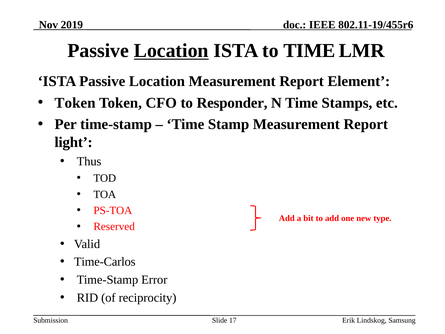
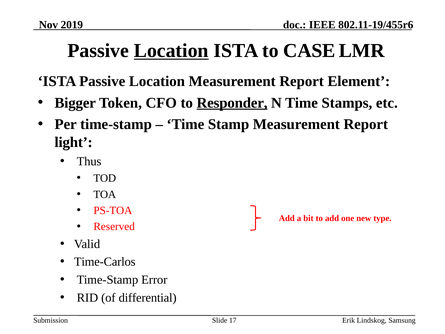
to TIME: TIME -> CASE (309, 51)
Token: Token -> Bigger (75, 103)
Responder underline: none -> present (232, 103)
reciprocity: reciprocity -> differential (148, 298)
